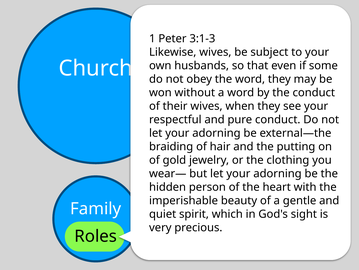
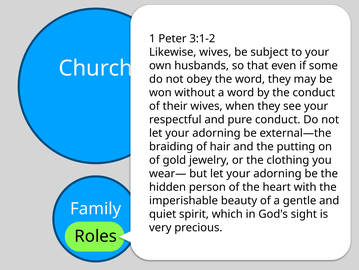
3:1-3: 3:1-3 -> 3:1-2 (202, 39)
